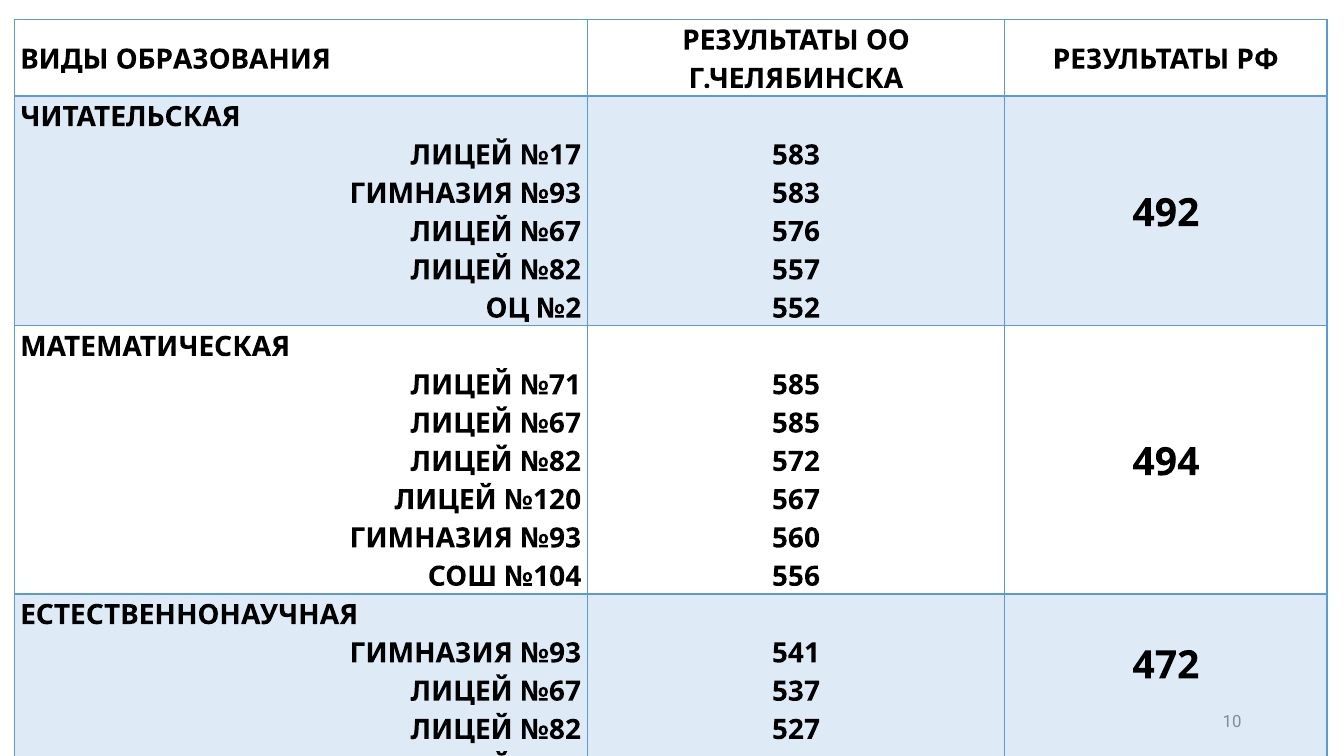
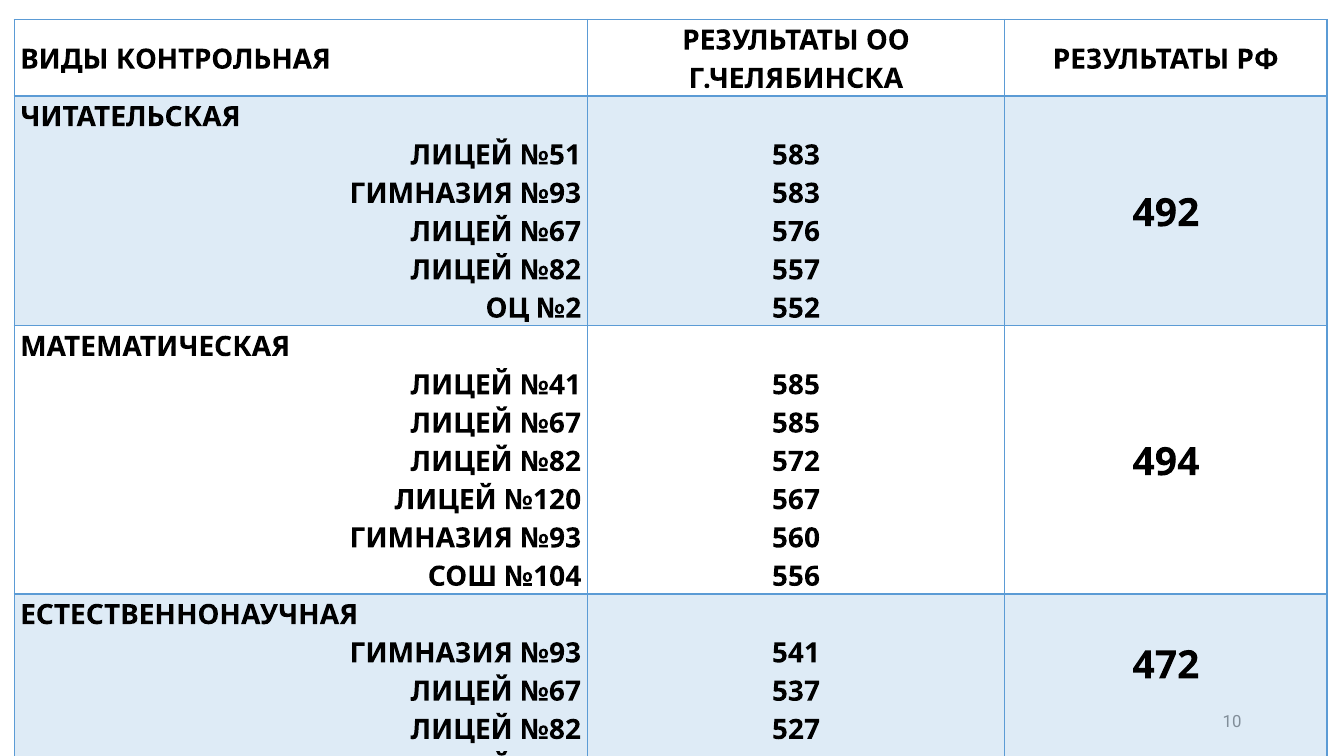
ОБРАЗОВАНИЯ: ОБРАЗОВАНИЯ -> КОНТРОЛЬНАЯ (223, 59)
№17: №17 -> №51 (551, 155)
№71: №71 -> №41 (551, 385)
